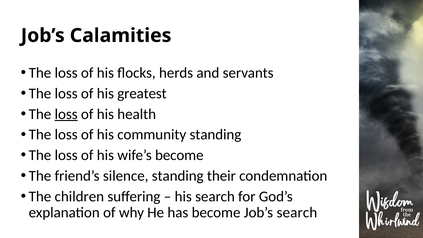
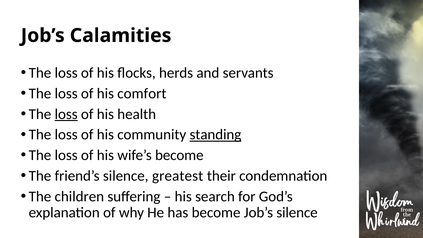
greatest: greatest -> comfort (142, 94)
standing underline: none -> present (215, 135)
silence standing: standing -> greatest (178, 176)
Job’s search: search -> silence (297, 213)
